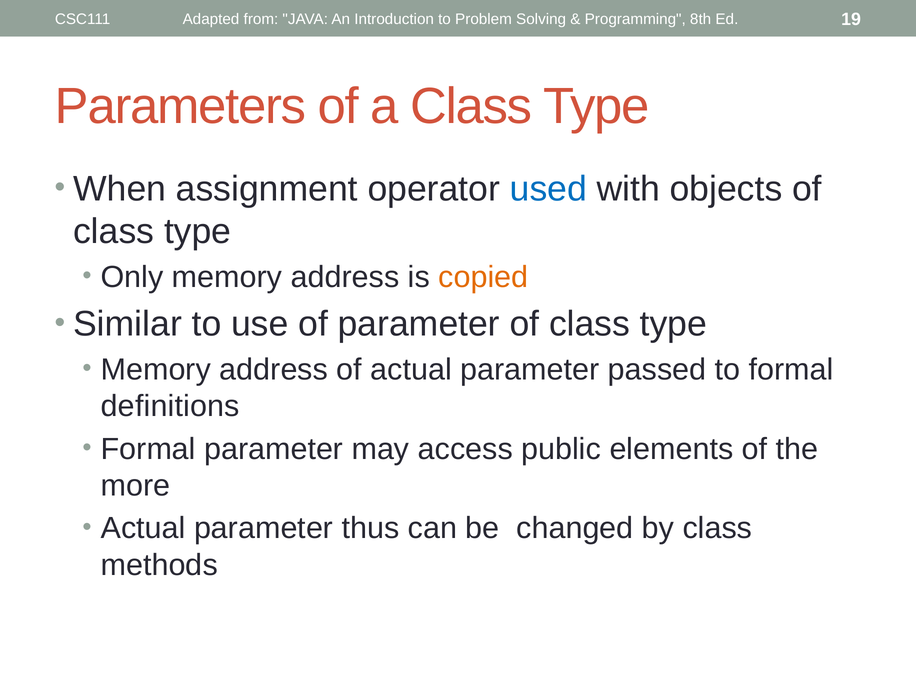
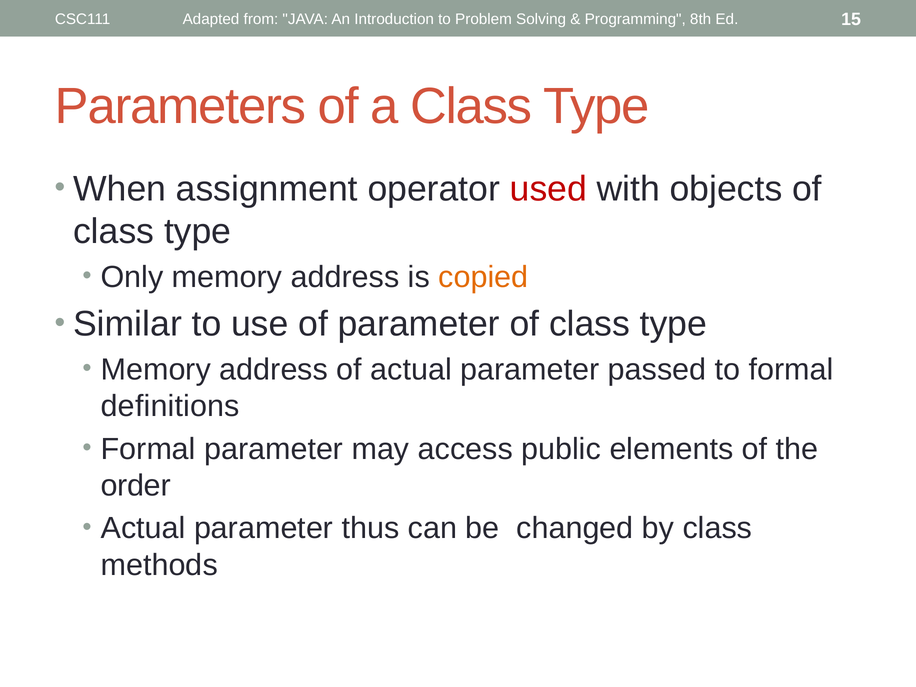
19: 19 -> 15 (851, 20)
used colour: blue -> red (548, 189)
more: more -> order (136, 486)
